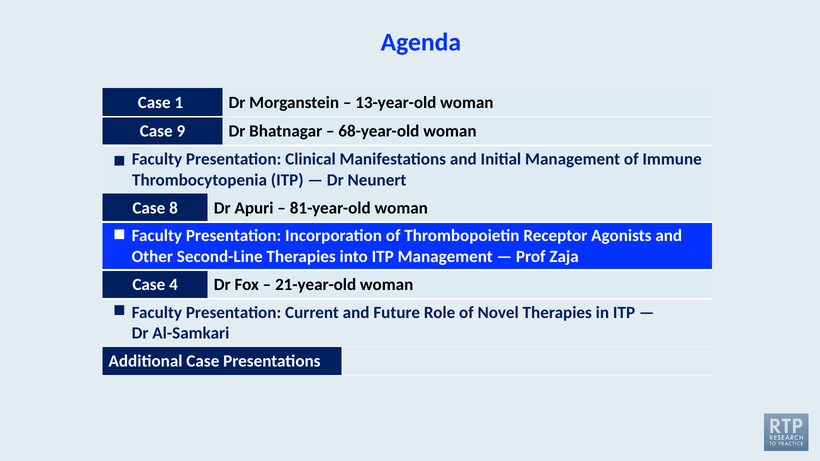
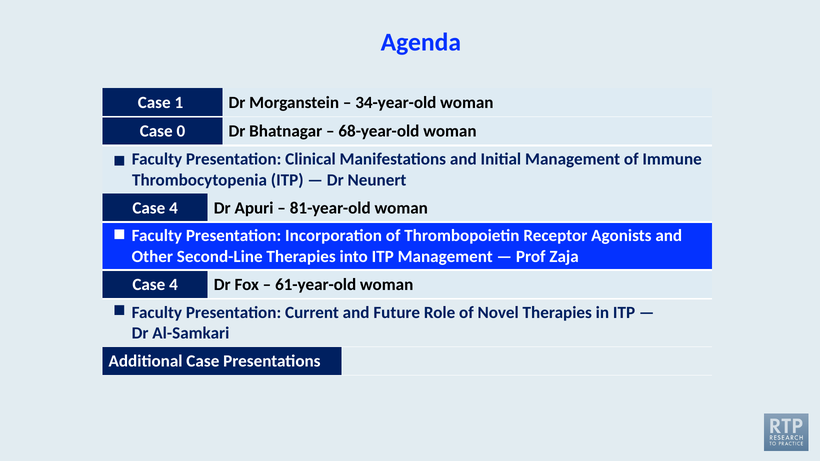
13-year-old: 13-year-old -> 34-year-old (396, 103)
9: 9 -> 0 (181, 131)
8: 8 -> 4 (174, 208)
21-year-old: 21-year-old -> 61-year-old (316, 285)
